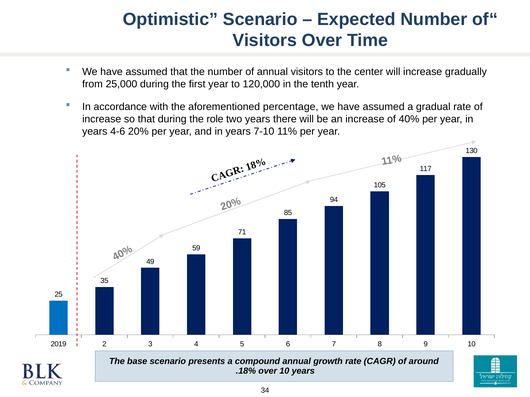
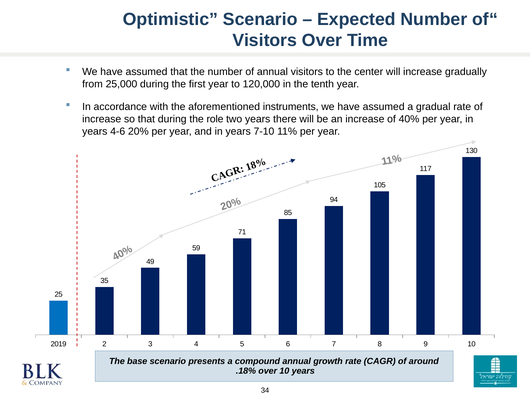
percentage: percentage -> instruments (291, 107)
